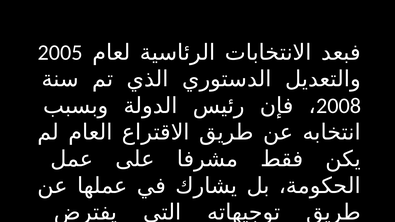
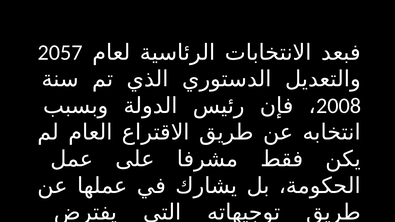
2005: 2005 -> 2057 (60, 53)
